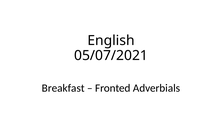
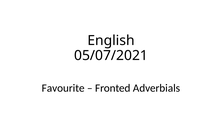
Breakfast: Breakfast -> Favourite (63, 88)
